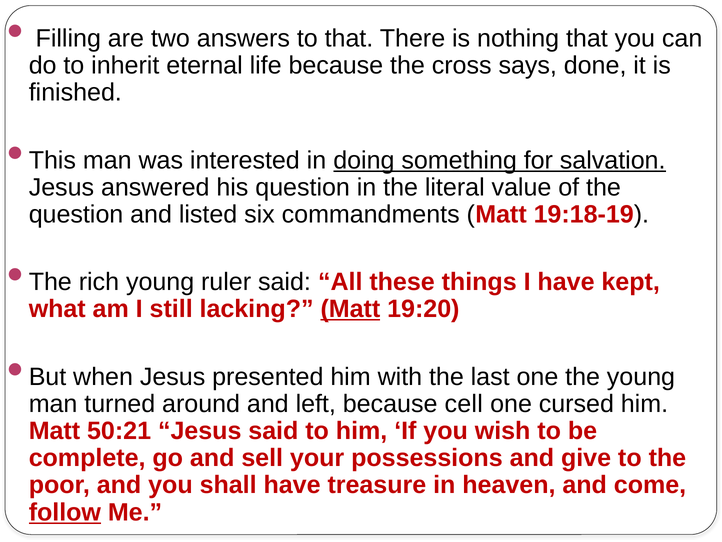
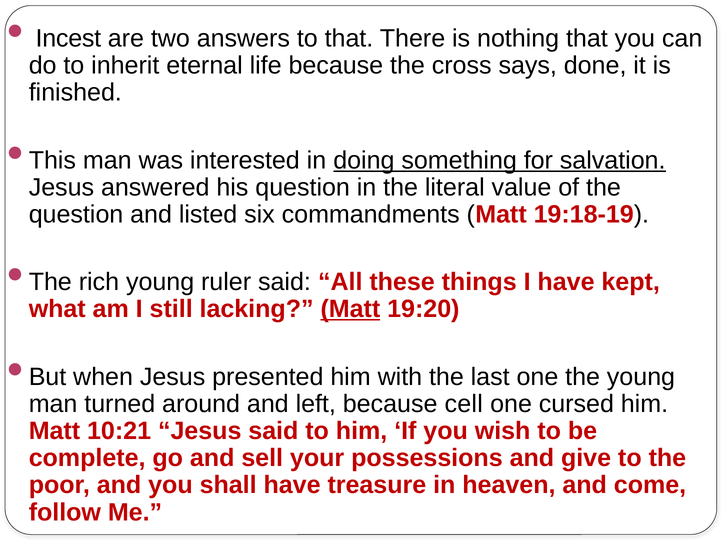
Filling: Filling -> Incest (68, 38)
50:21: 50:21 -> 10:21 (119, 431)
follow underline: present -> none (65, 512)
